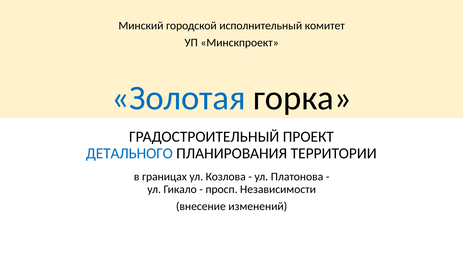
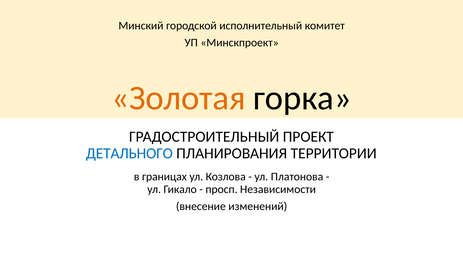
Золотая colour: blue -> orange (178, 98)
